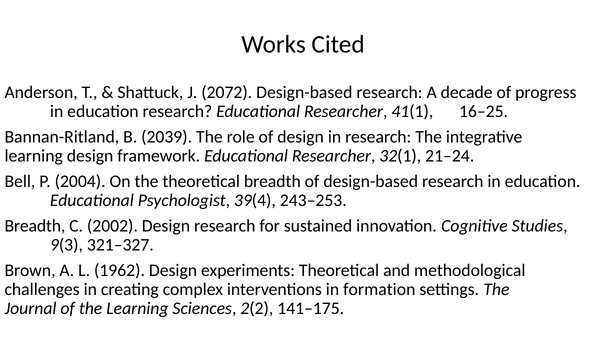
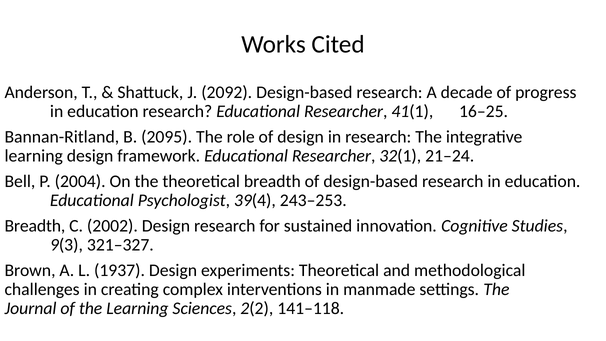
2072: 2072 -> 2092 (227, 93)
2039: 2039 -> 2095 (167, 137)
1962: 1962 -> 1937 (120, 270)
formation: formation -> manmade (379, 289)
141–175: 141–175 -> 141–118 (311, 308)
